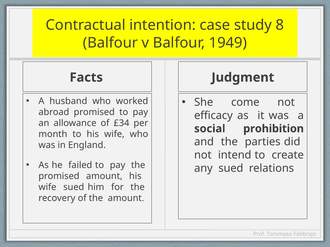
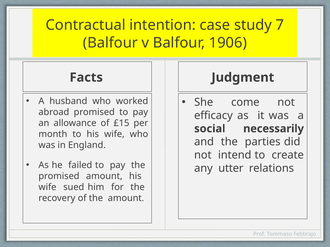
8: 8 -> 7 (280, 25)
1949: 1949 -> 1906 (228, 43)
£34: £34 -> £15 (121, 123)
prohibition: prohibition -> necessarily (274, 129)
any sued: sued -> utter (231, 169)
